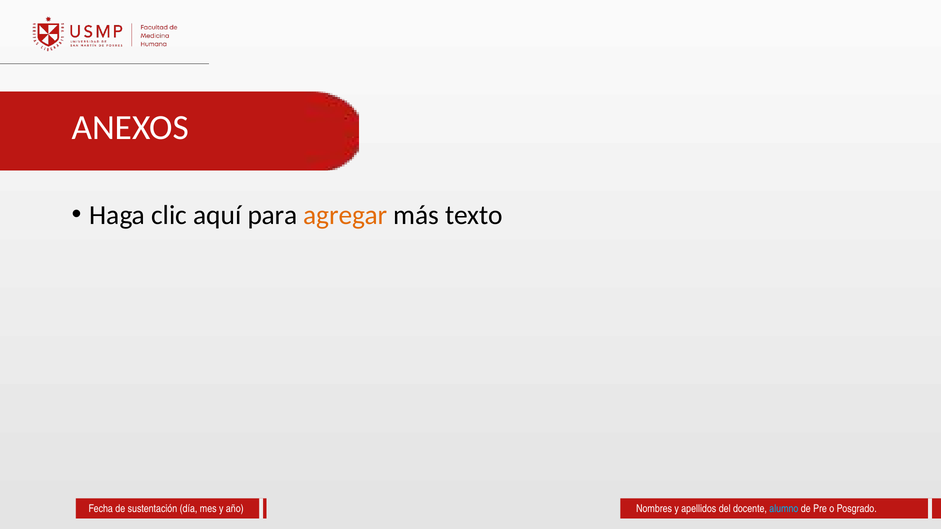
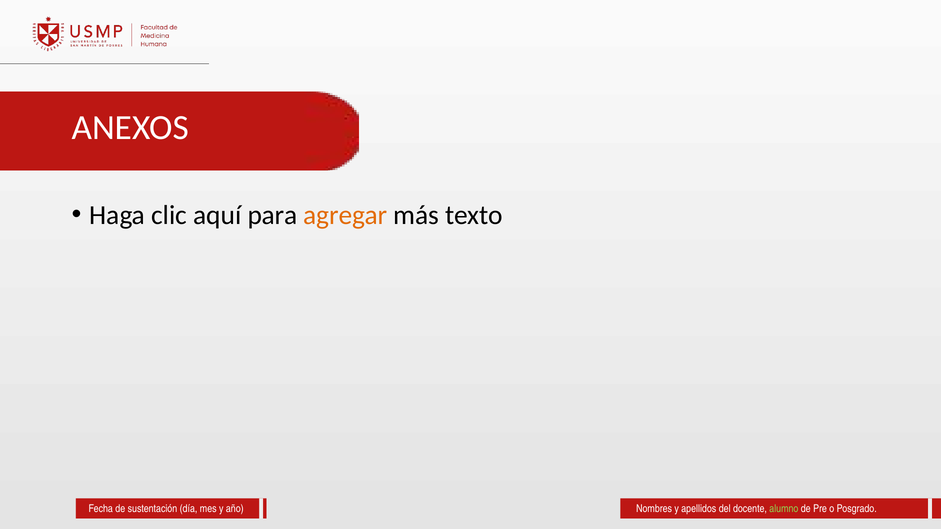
alumno colour: light blue -> light green (784, 509)
